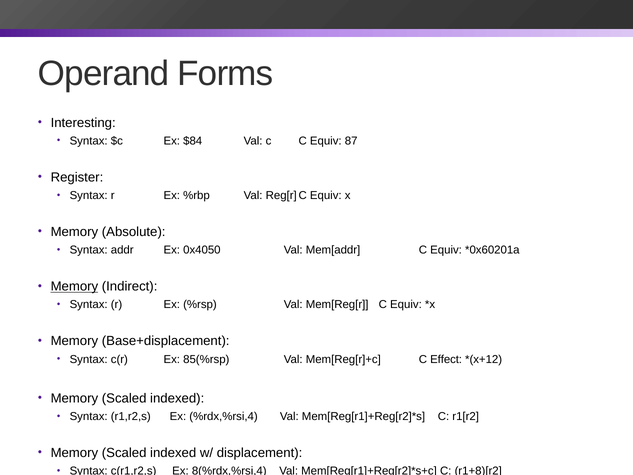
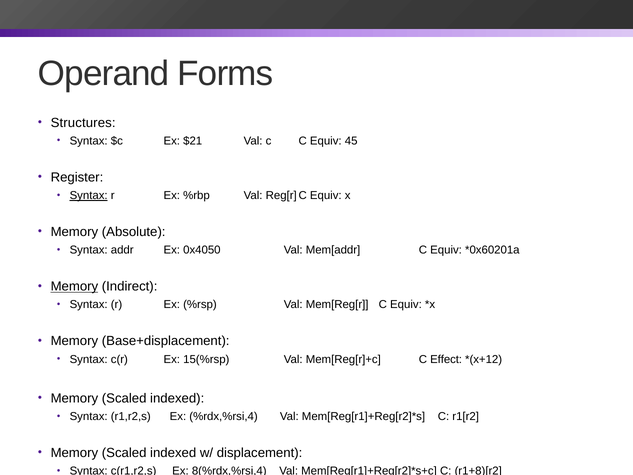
Interesting: Interesting -> Structures (83, 123)
$84: $84 -> $21 (193, 141)
87: 87 -> 45 (351, 141)
Syntax underline: none -> present (89, 195)
85(%rsp: 85(%rsp -> 15(%rsp (206, 359)
